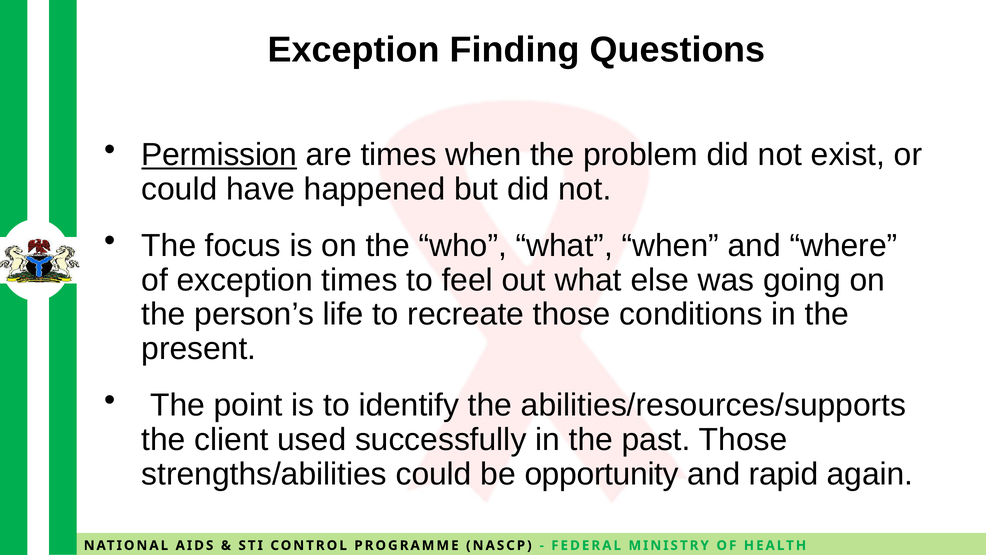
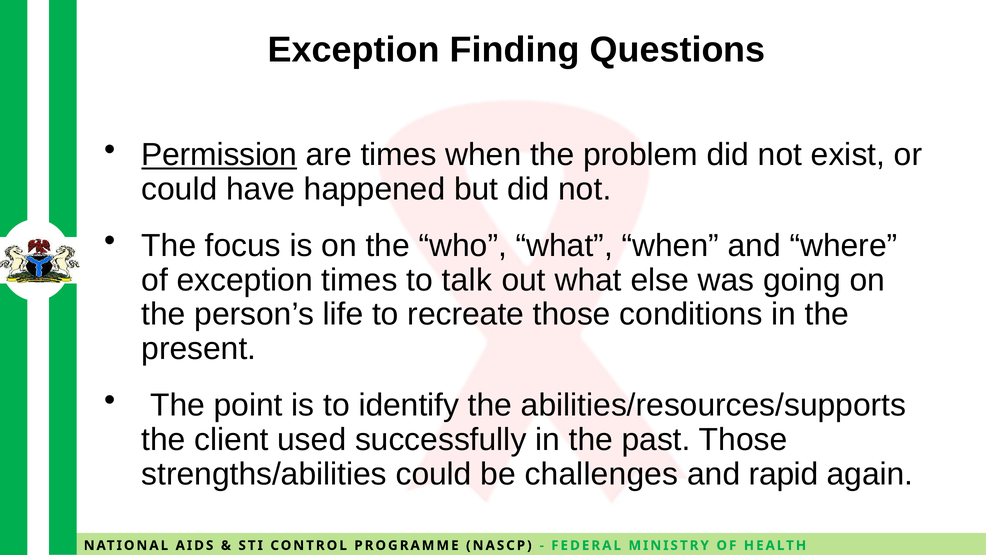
feel: feel -> talk (467, 280)
opportunity: opportunity -> challenges (601, 474)
